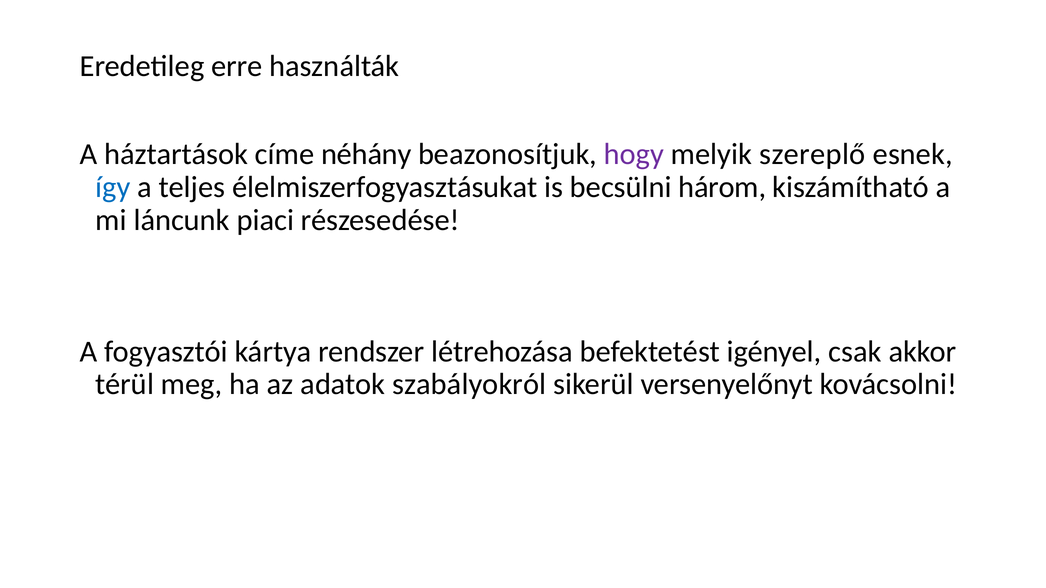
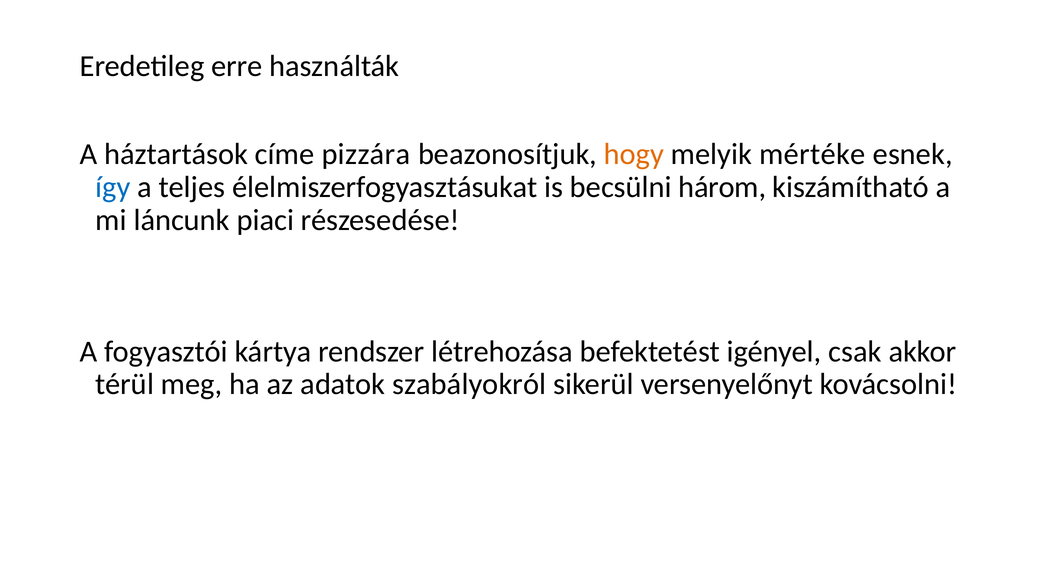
néhány: néhány -> pizzára (366, 154)
hogy colour: purple -> orange (634, 154)
szereplő: szereplő -> mértéke (812, 154)
